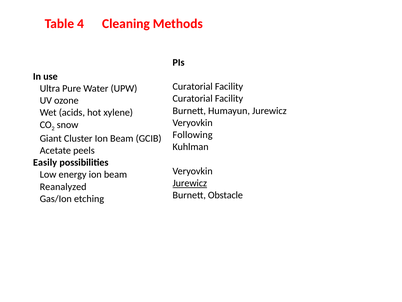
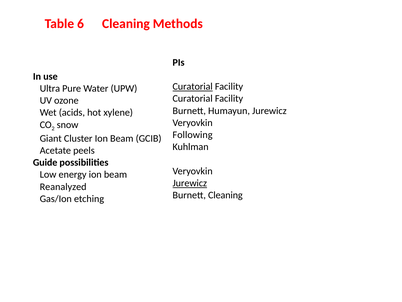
4: 4 -> 6 (81, 24)
Curatorial underline: none -> present (193, 86)
Easily: Easily -> Guide (45, 162)
Burnett Obstacle: Obstacle -> Cleaning (225, 195)
